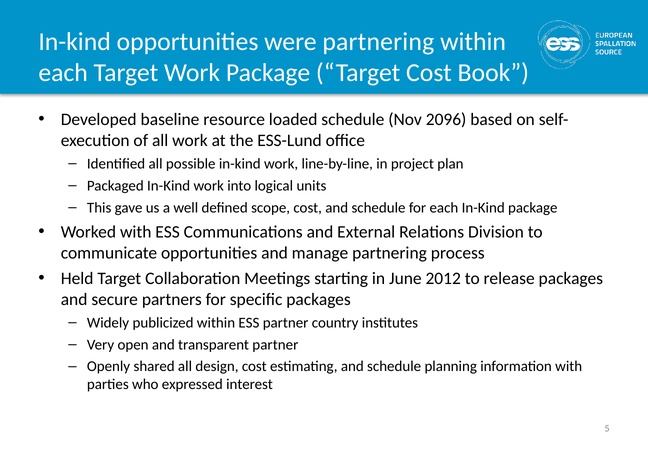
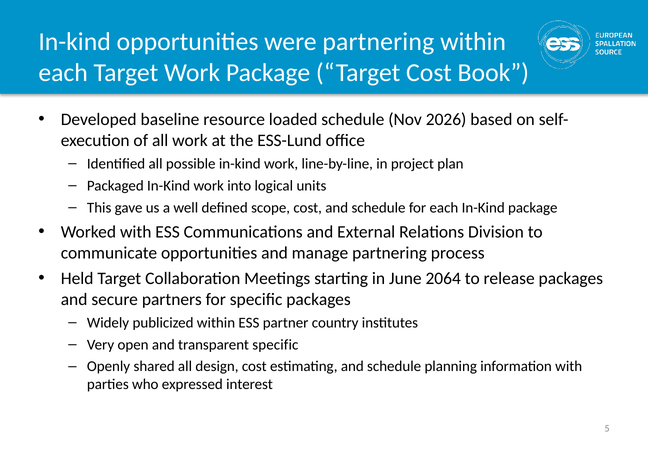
2096: 2096 -> 2026 (446, 119)
2012: 2012 -> 2064 (443, 278)
transparent partner: partner -> specific (275, 344)
